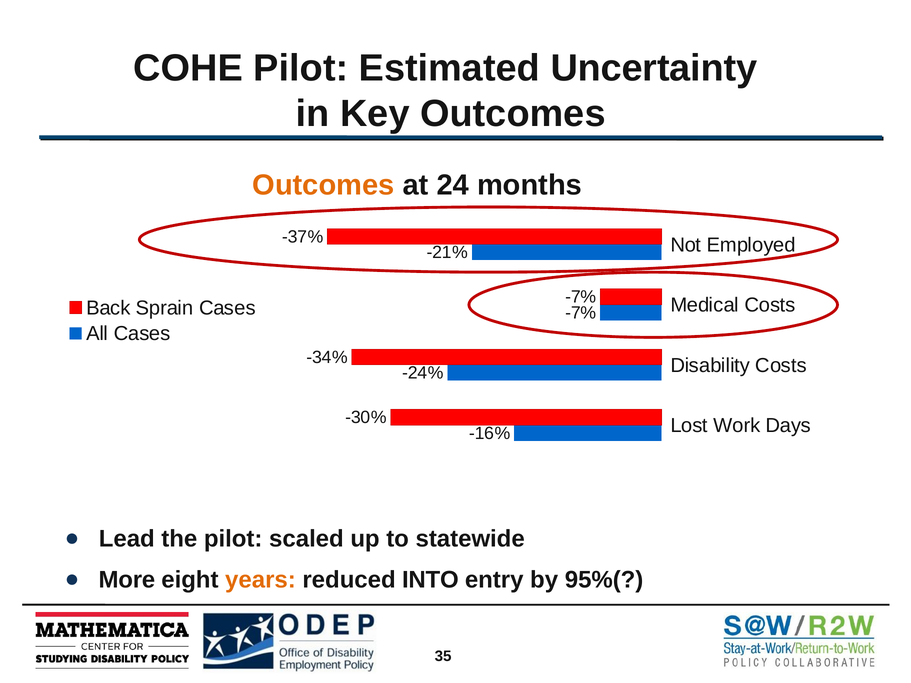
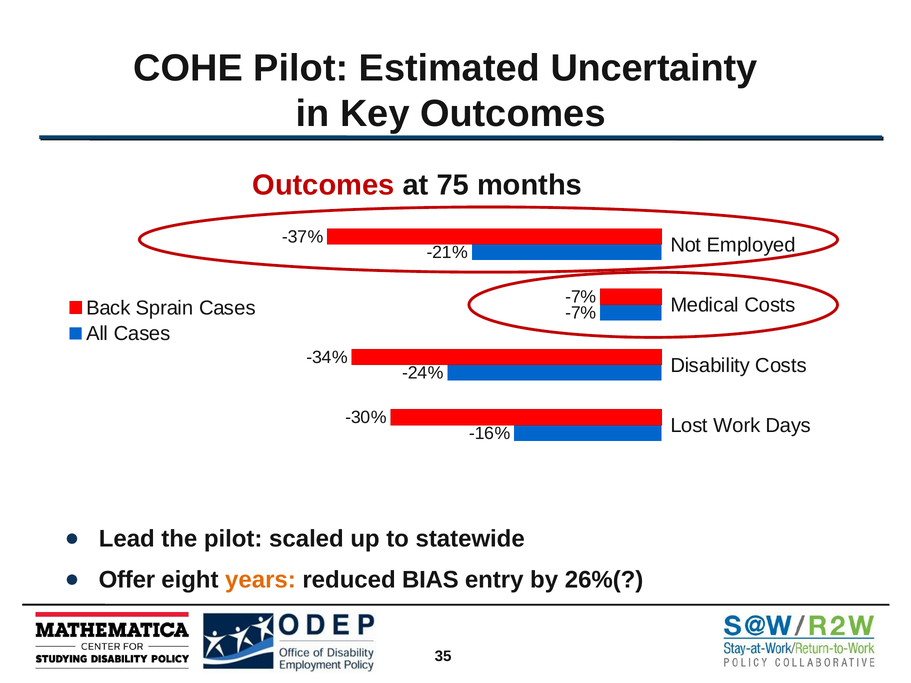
Outcomes colour: orange -> red (324, 185)
24: 24 -> 75 (453, 185)
More: More -> Offer (127, 580)
INTO: INTO -> BIAS (430, 580)
95%(: 95%( -> 26%( (604, 580)
